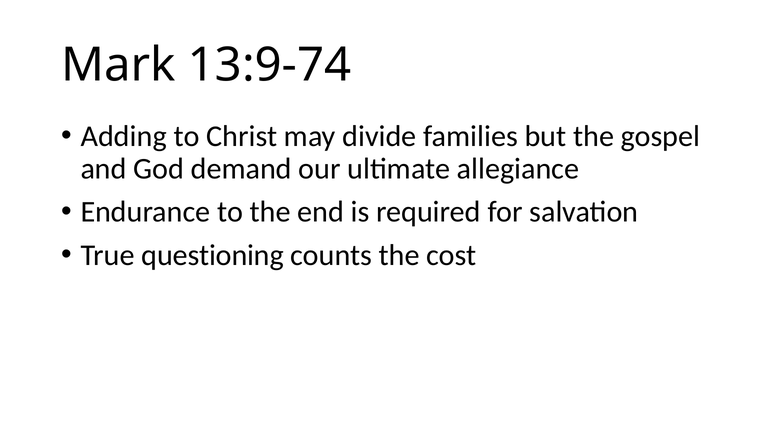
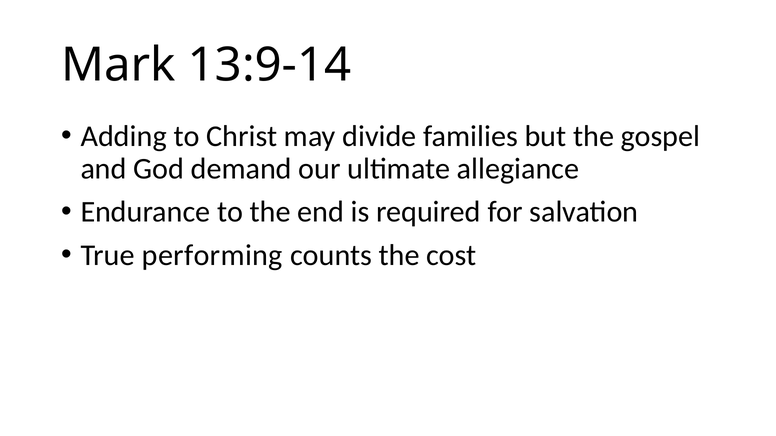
13:9-74: 13:9-74 -> 13:9-14 (270, 65)
questioning: questioning -> performing (212, 255)
